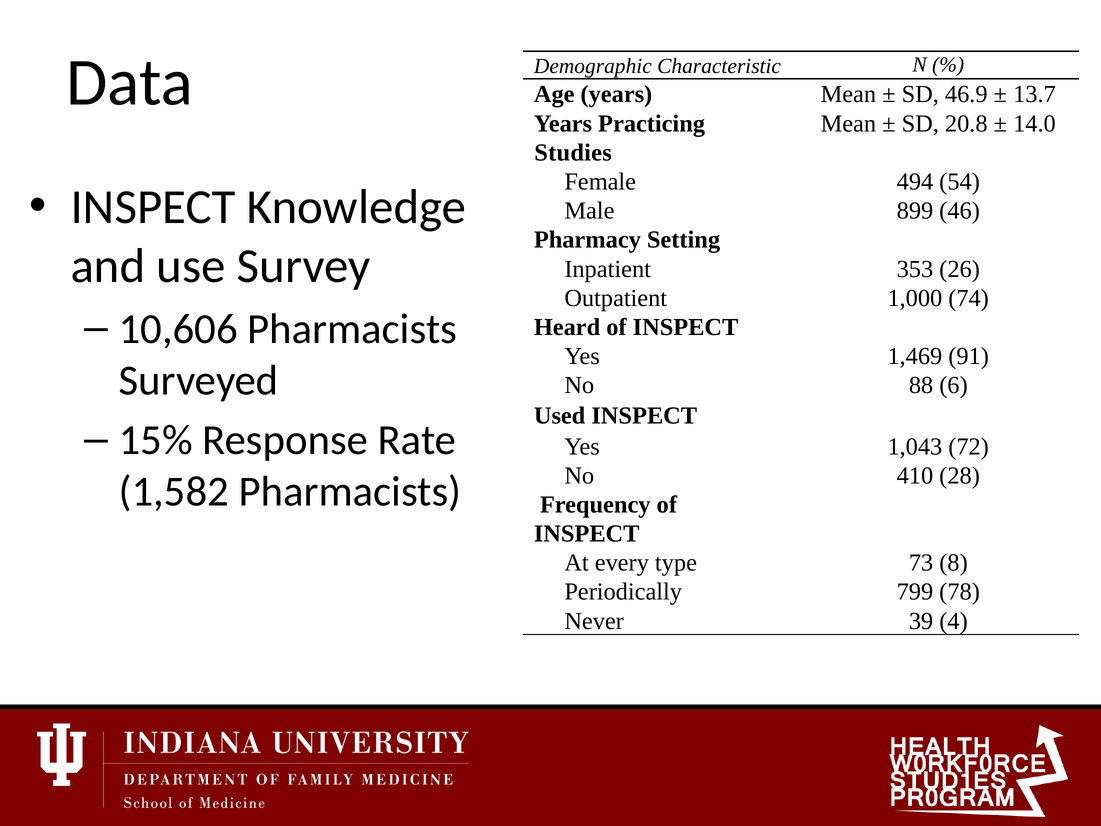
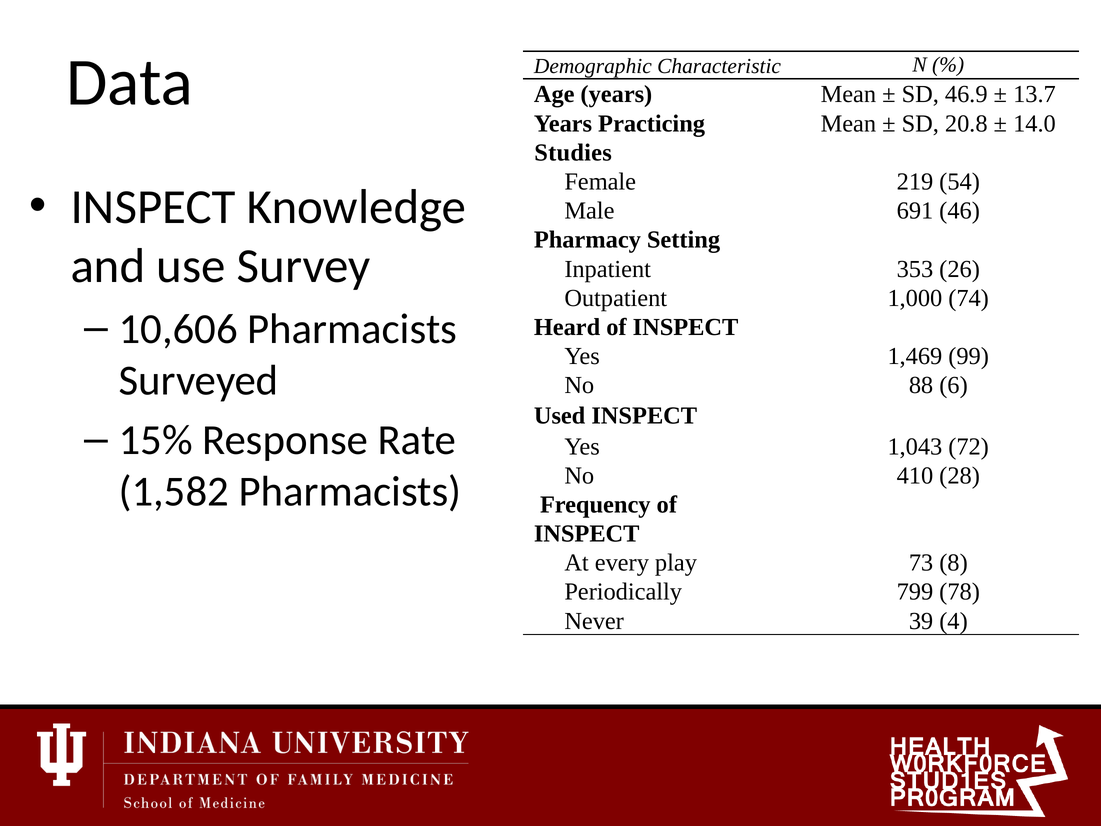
494: 494 -> 219 (915, 182)
899: 899 -> 691 (915, 211)
91: 91 -> 99 (969, 356)
type: type -> play (676, 563)
